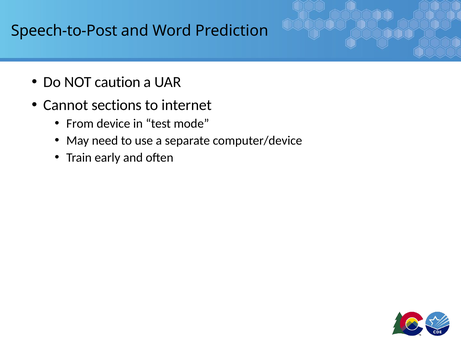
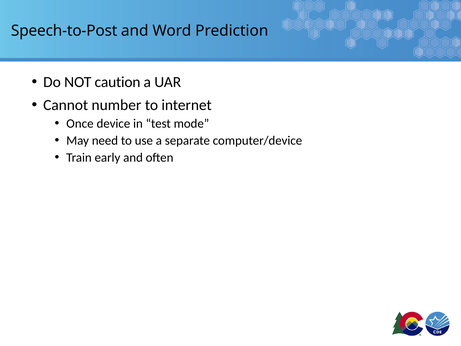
sections: sections -> number (116, 105)
From: From -> Once (80, 123)
